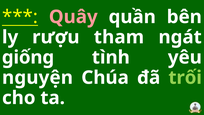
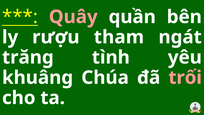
giống: giống -> trăng (28, 57)
nguyện: nguyện -> khuâng (38, 77)
trối colour: light green -> pink (185, 77)
